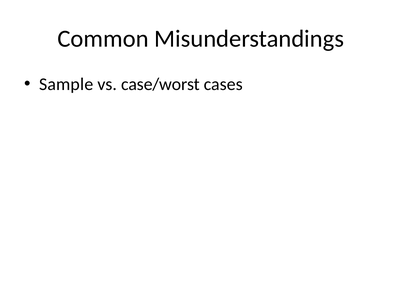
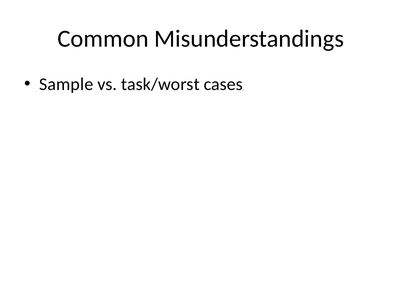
case/worst: case/worst -> task/worst (160, 84)
